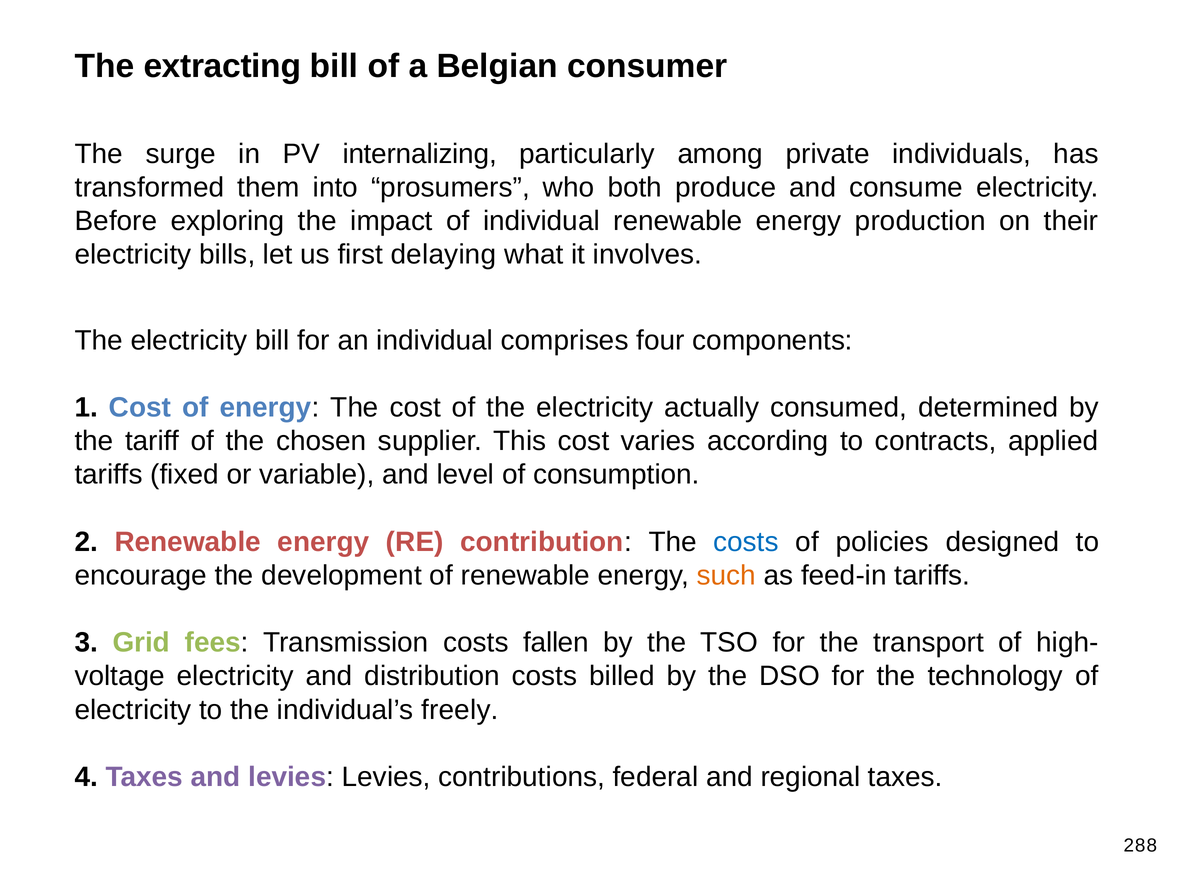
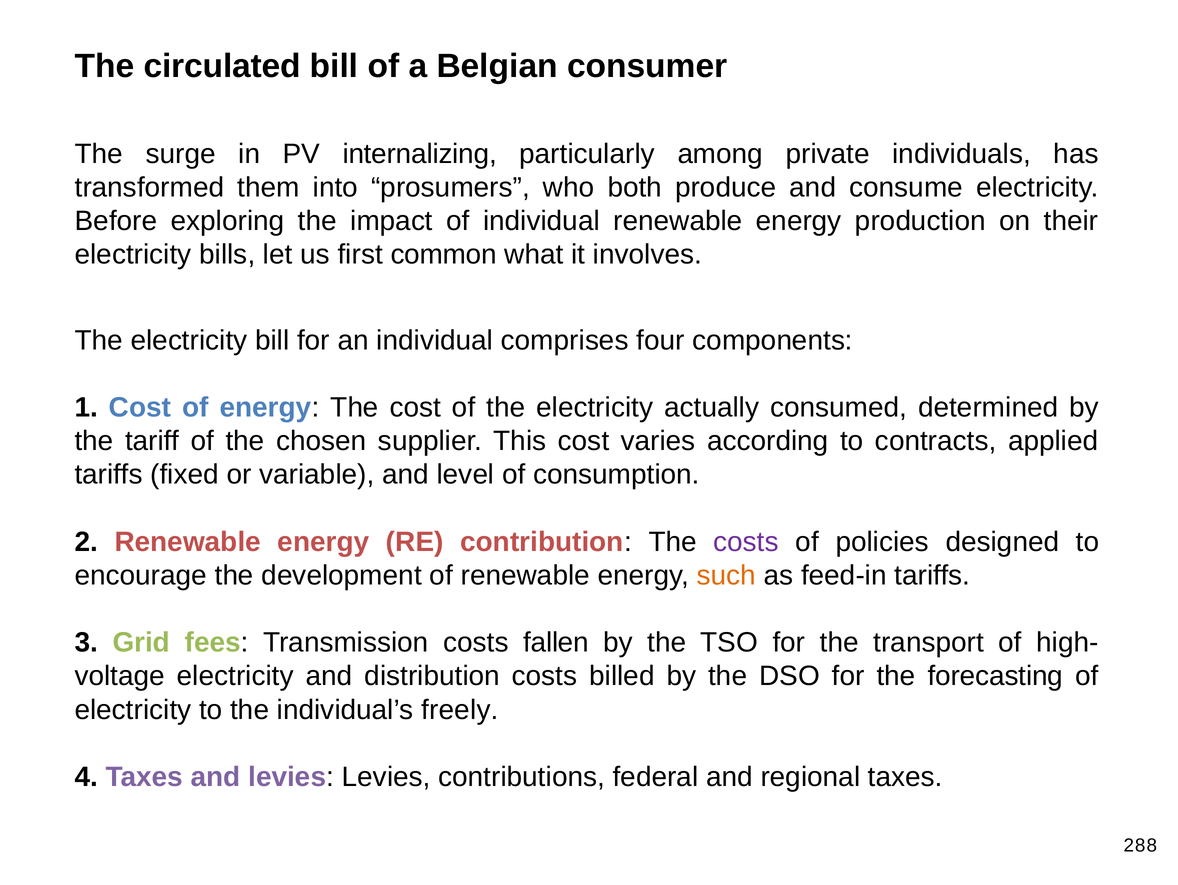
extracting: extracting -> circulated (222, 66)
delaying: delaying -> common (444, 255)
costs colour: blue -> purple (746, 542)
technology: technology -> forecasting (995, 676)
